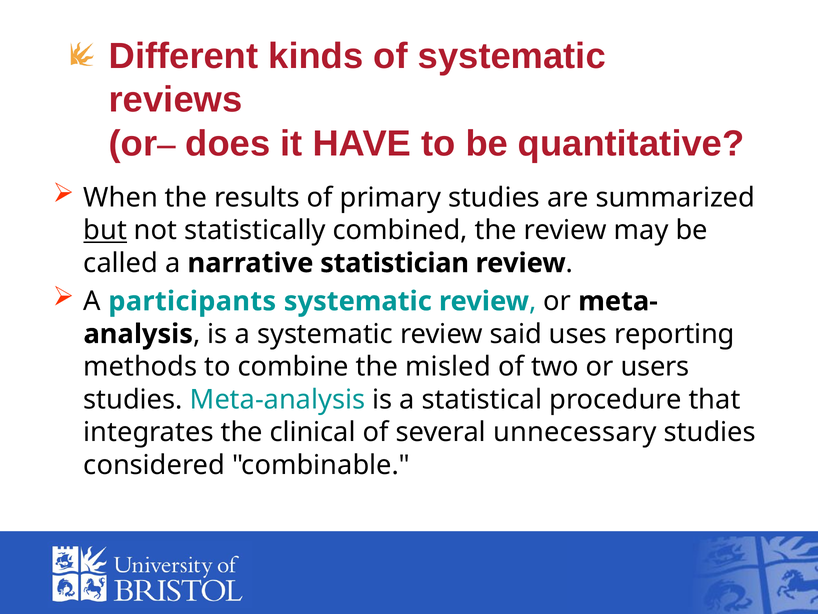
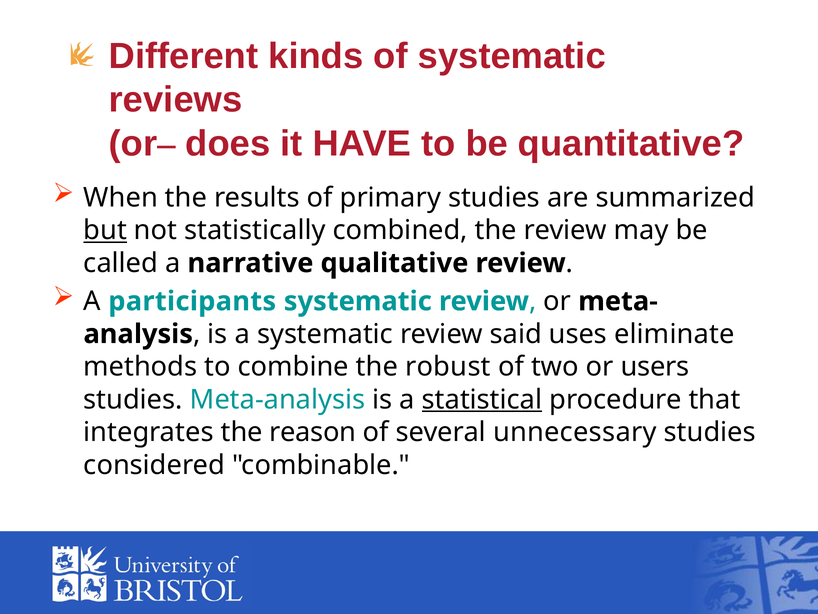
statistician: statistician -> qualitative (394, 263)
reporting: reporting -> eliminate (674, 334)
misled: misled -> robust (448, 367)
statistical underline: none -> present (482, 399)
clinical: clinical -> reason (313, 432)
